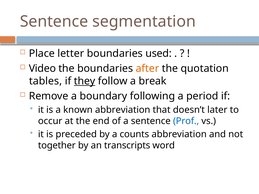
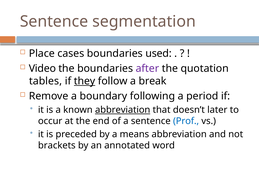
letter: letter -> cases (71, 54)
after colour: orange -> purple (147, 69)
abbreviation underline: none -> present (123, 110)
counts: counts -> means (134, 134)
together: together -> brackets (57, 146)
transcripts: transcripts -> annotated (127, 146)
